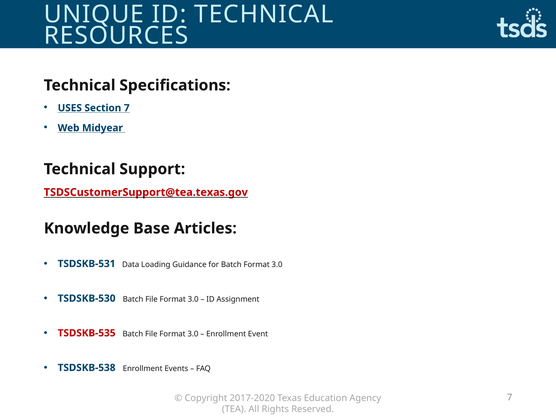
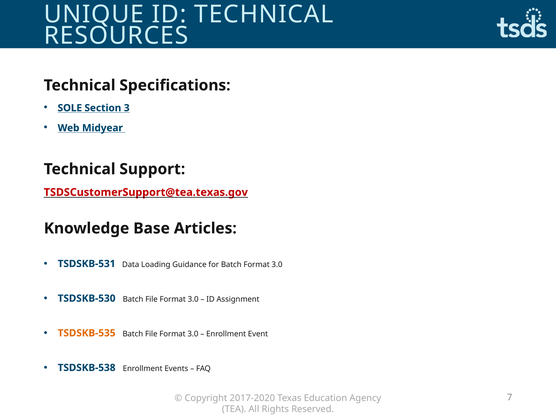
USES: USES -> SOLE (70, 108)
Section 7: 7 -> 3 (127, 108)
TSDSKB-535 colour: red -> orange (87, 333)
